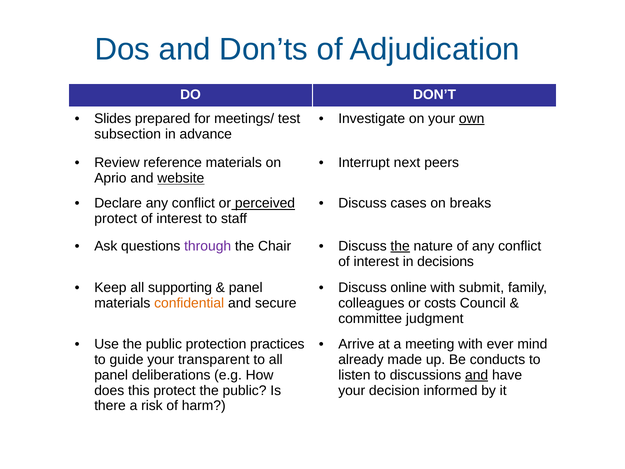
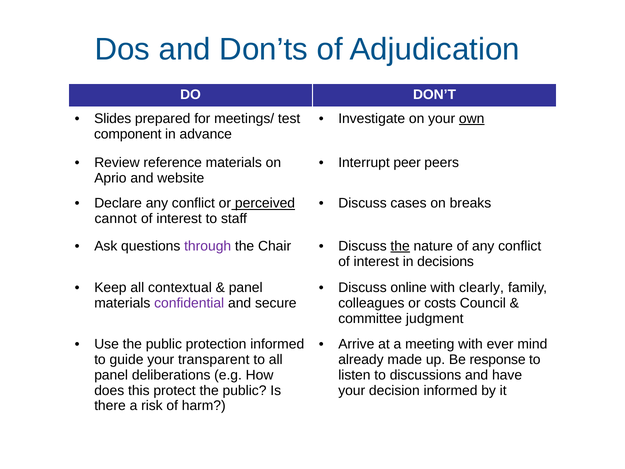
subsection: subsection -> component (128, 134)
next: next -> peer (407, 163)
website underline: present -> none (181, 178)
protect: protect -> cannot (116, 219)
supporting: supporting -> contextual (180, 288)
submit: submit -> clearly (481, 288)
confidential colour: orange -> purple (189, 303)
protection practices: practices -> informed (277, 344)
conducts: conducts -> response (498, 359)
and underline: present -> none (477, 375)
